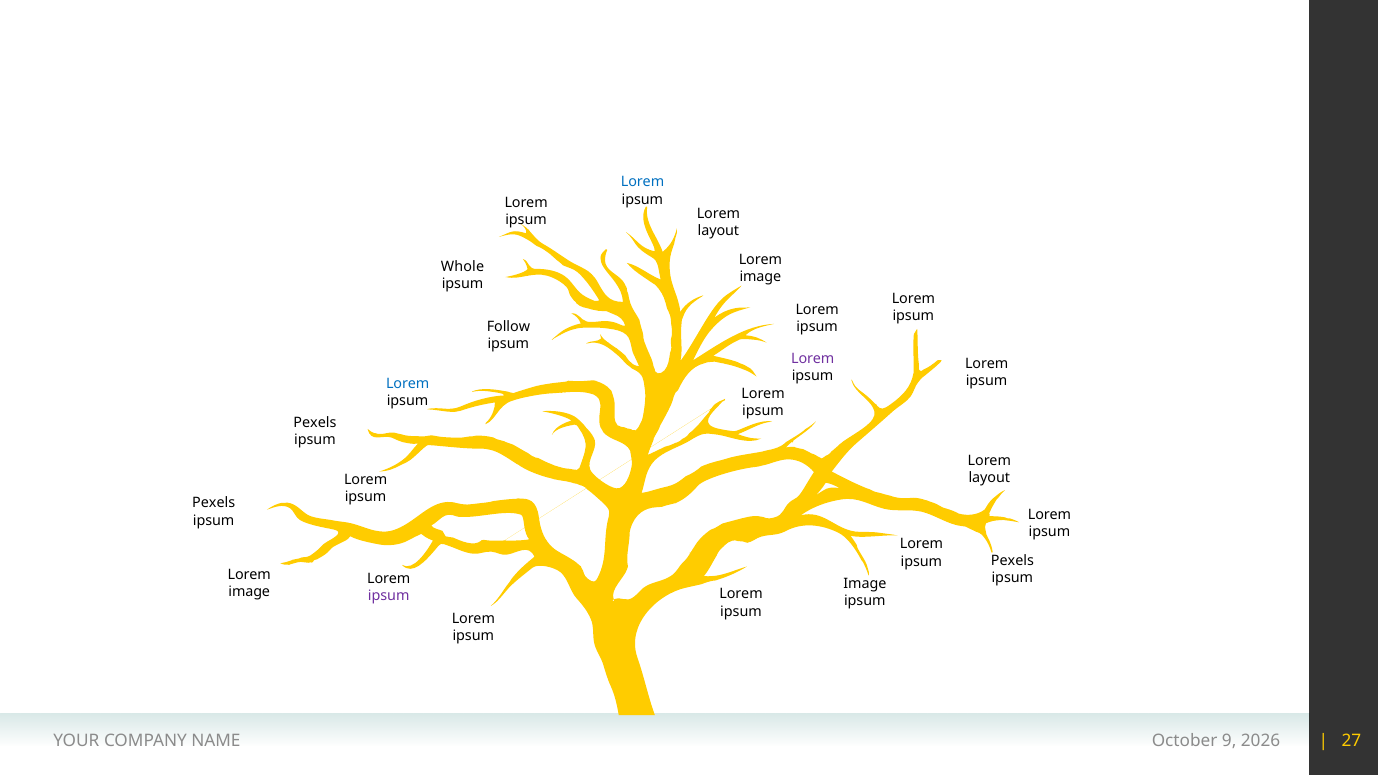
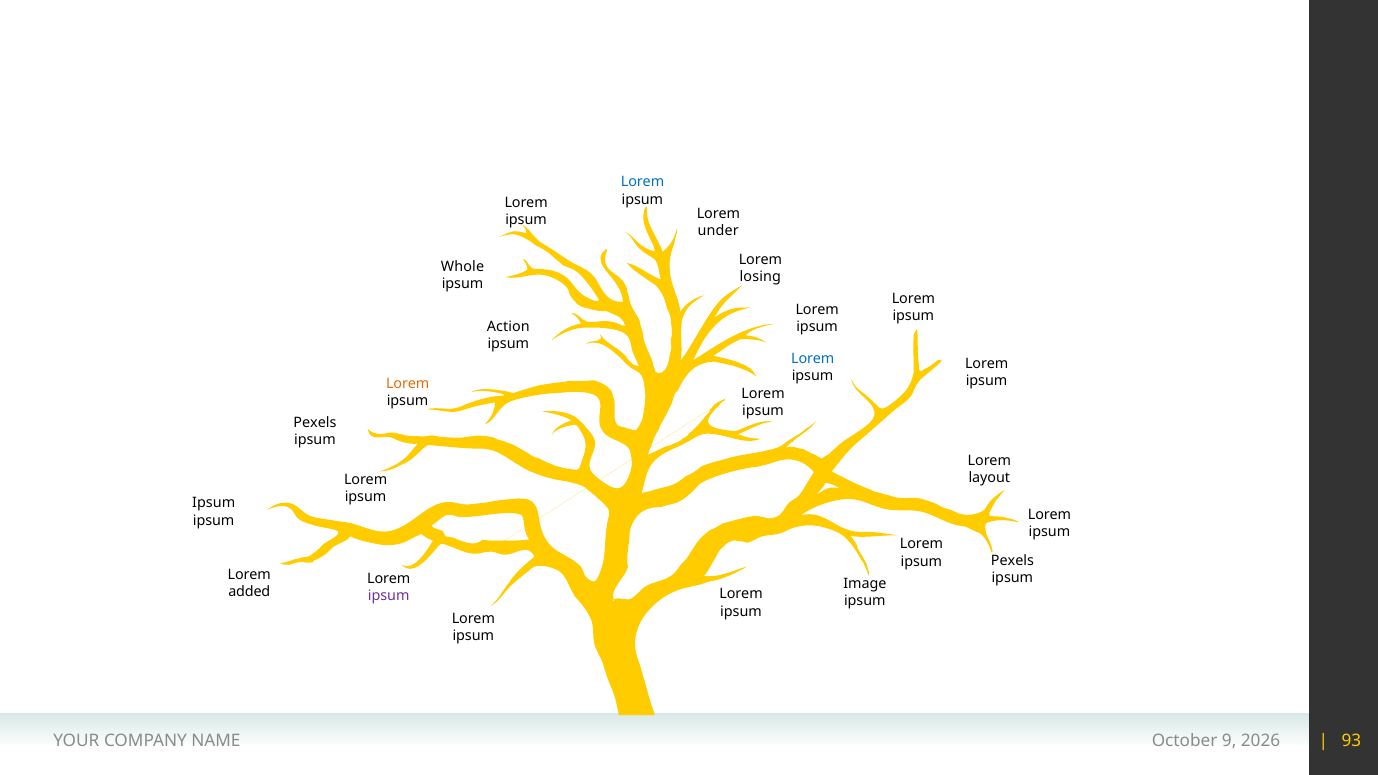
layout: layout -> under (718, 231)
image: image -> losing (760, 277)
Follow: Follow -> Action (508, 327)
Lorem colour: purple -> blue (813, 359)
Lorem colour: blue -> orange (408, 384)
Pexels: Pexels -> Ipsum (214, 503)
image: image -> added (249, 592)
27: 27 -> 93 (1351, 741)
